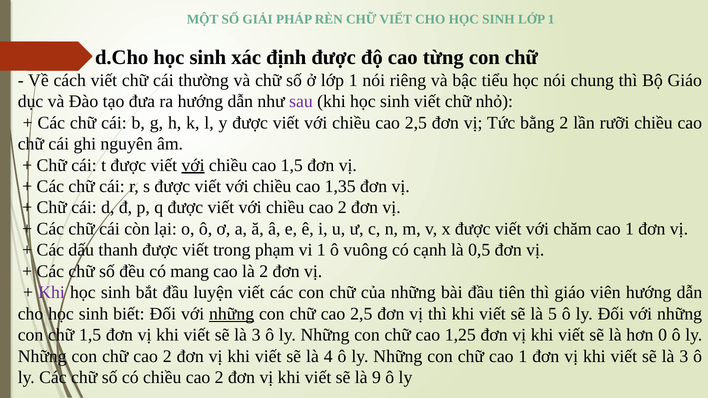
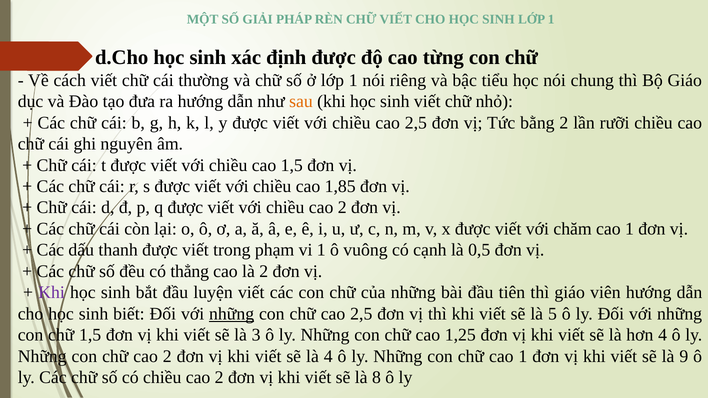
sau colour: purple -> orange (301, 102)
với underline: present -> none (193, 165)
1,35: 1,35 -> 1,85 (340, 187)
mang: mang -> thẳng (190, 271)
hơn 0: 0 -> 4 (663, 335)
3: 3 -> 9 (684, 356)
9: 9 -> 8 (376, 378)
